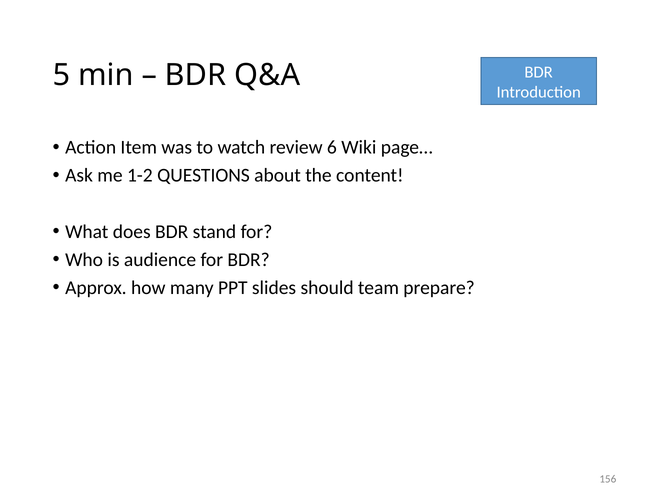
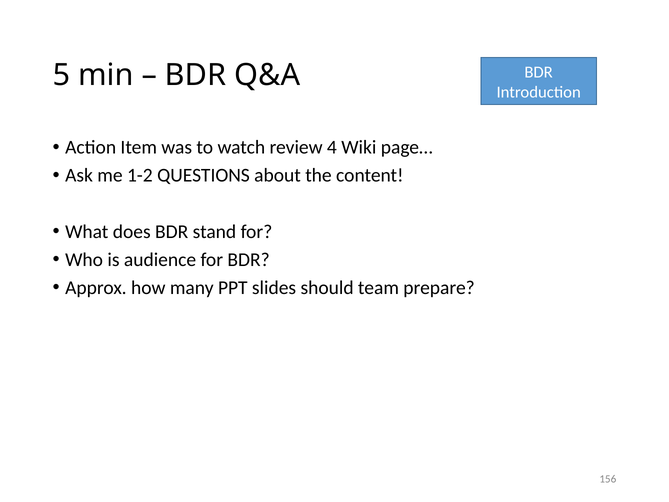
6: 6 -> 4 (332, 147)
